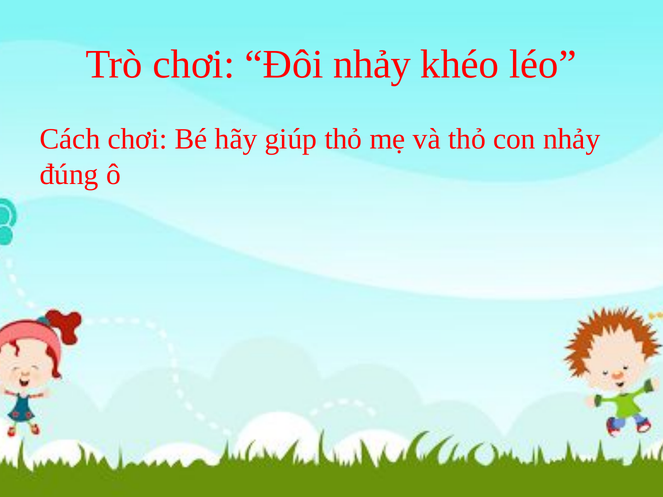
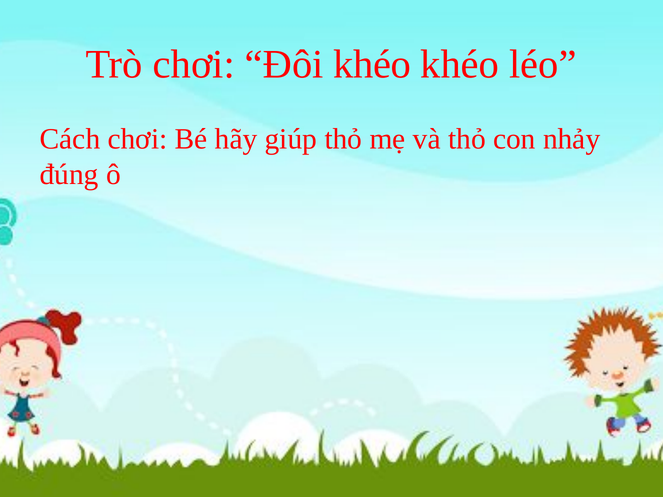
Đôi nhảy: nhảy -> khéo (372, 64)
